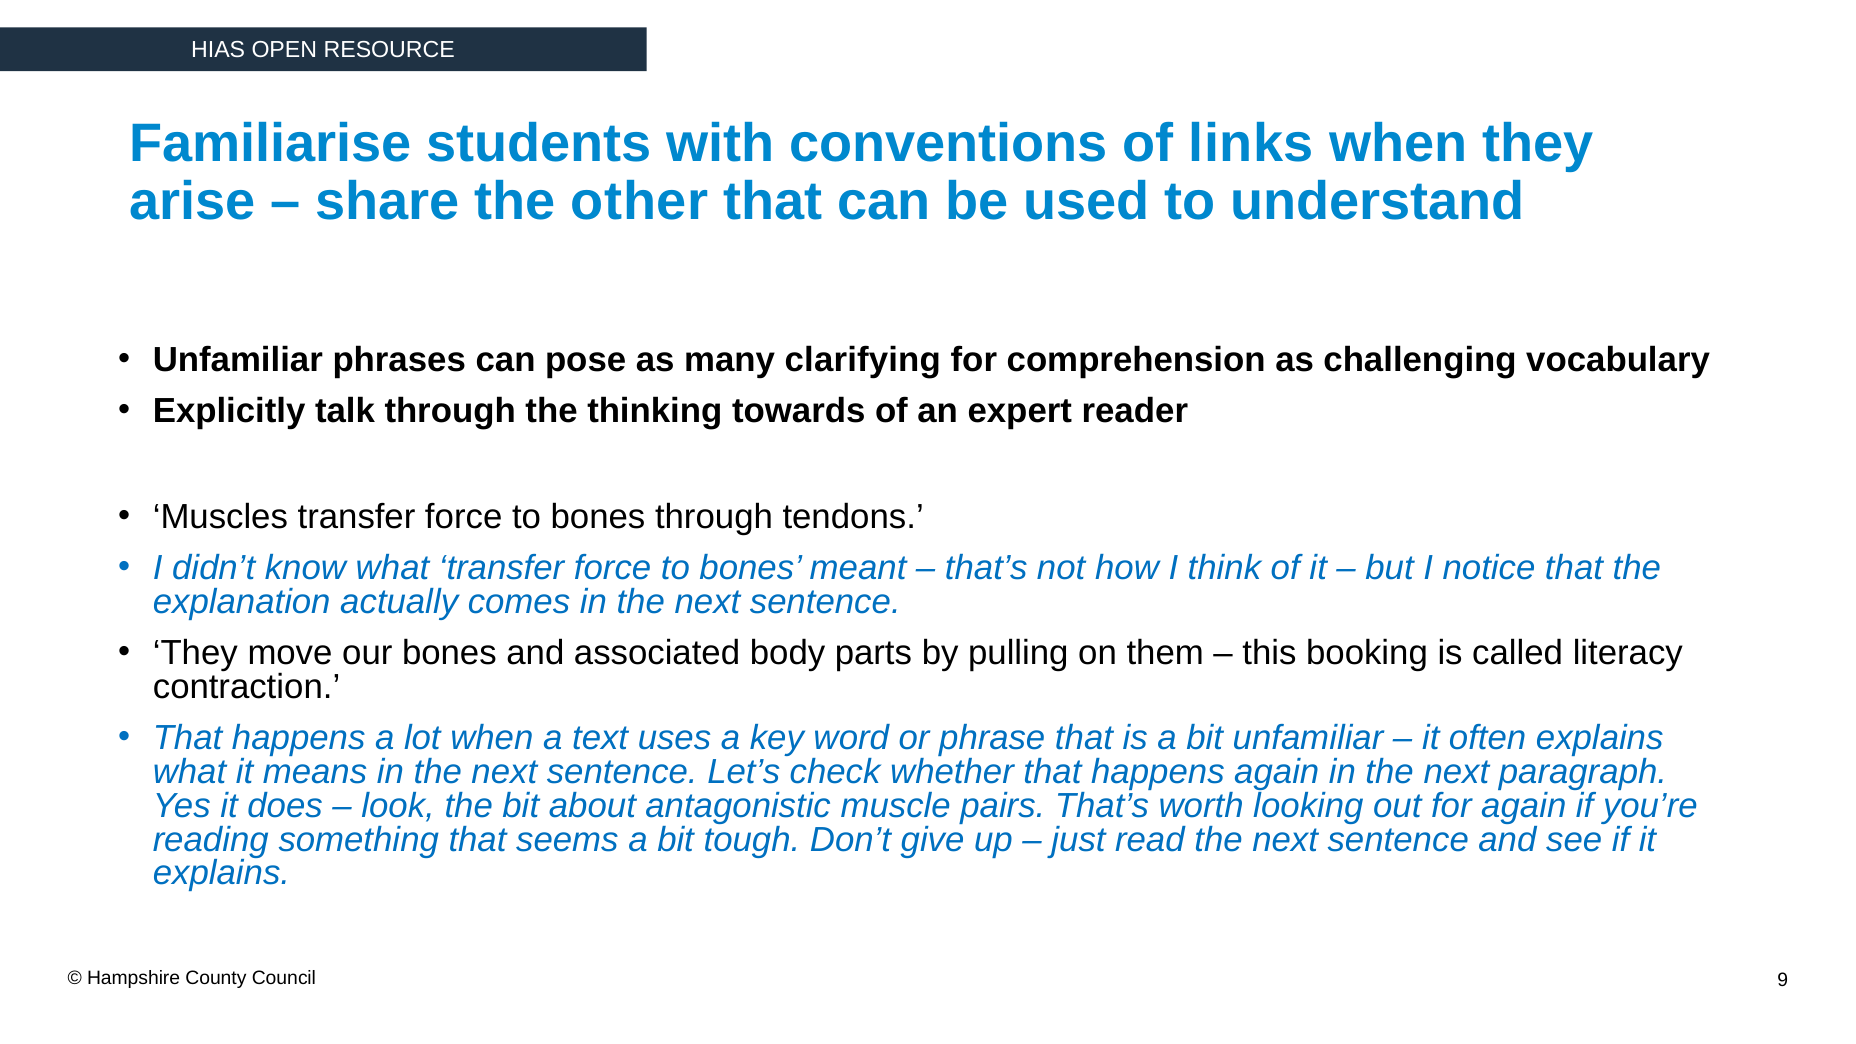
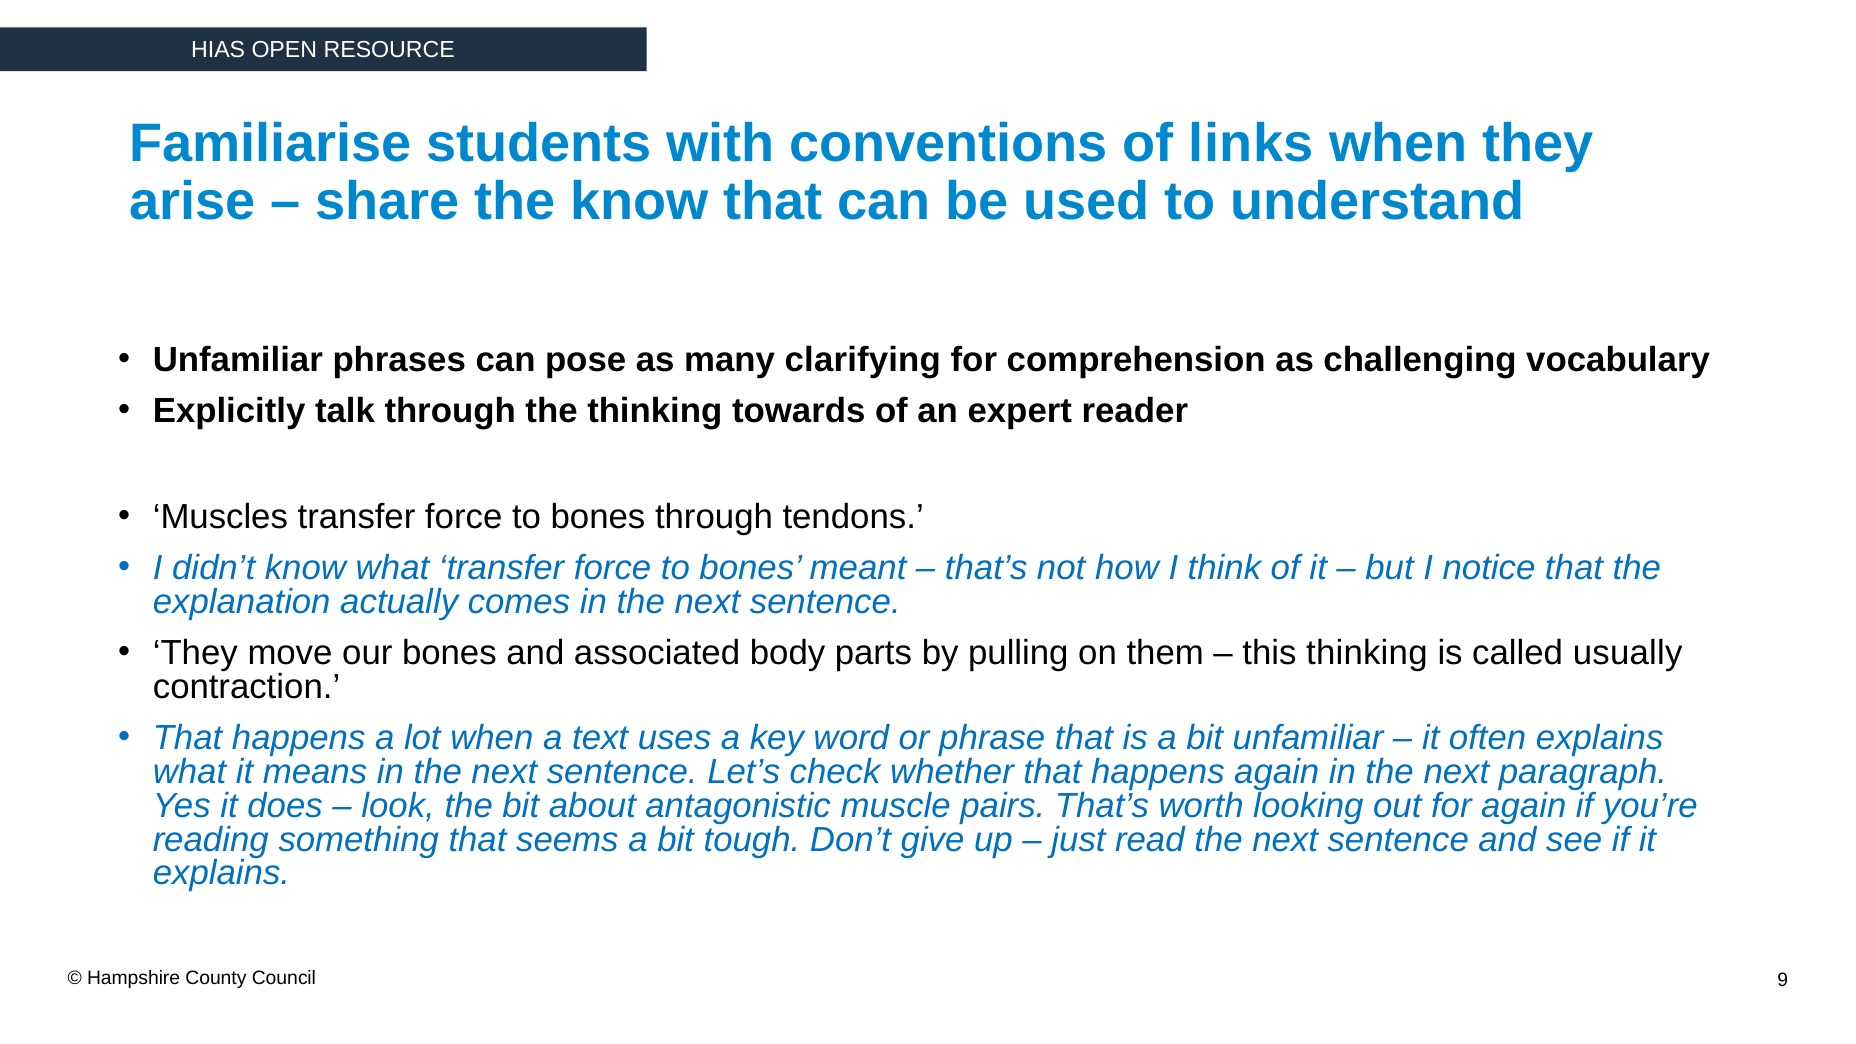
the other: other -> know (640, 202)
this booking: booking -> thinking (1367, 653)
literacy: literacy -> usually (1628, 653)
